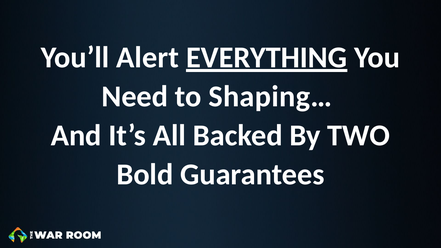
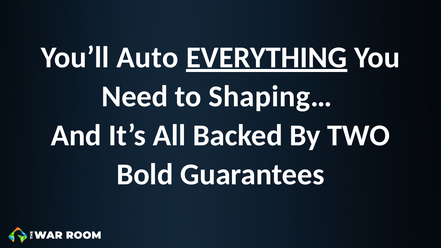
Alert: Alert -> Auto (147, 58)
